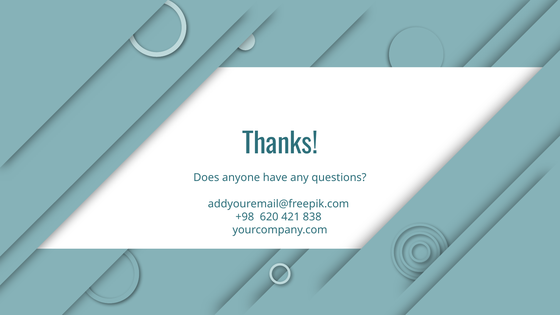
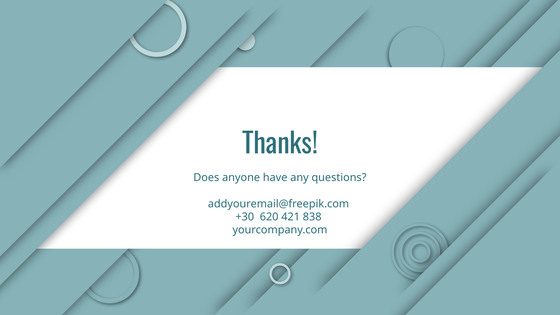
+98: +98 -> +30 (245, 217)
